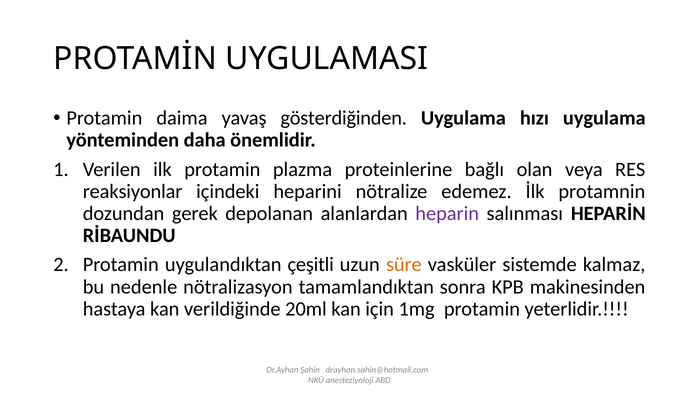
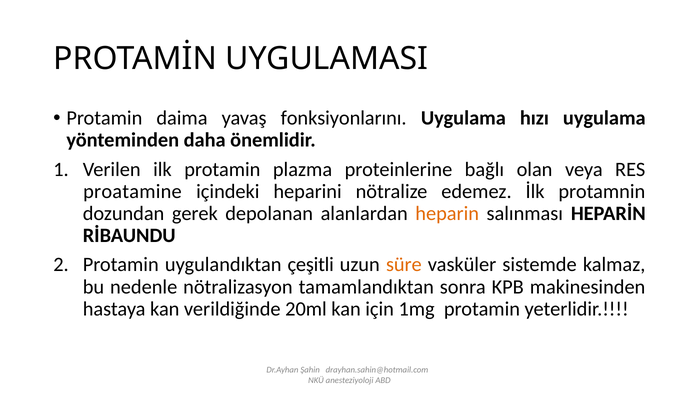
gösterdiğinden: gösterdiğinden -> fonksiyonlarını (344, 118)
reaksiyonlar: reaksiyonlar -> proatamine (132, 192)
heparin colour: purple -> orange (447, 214)
